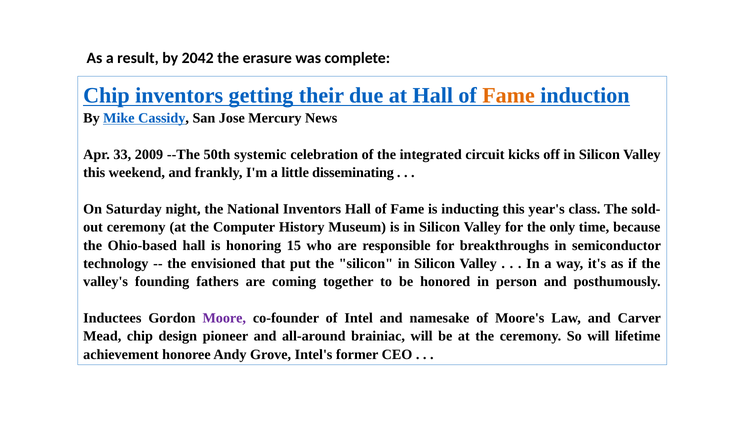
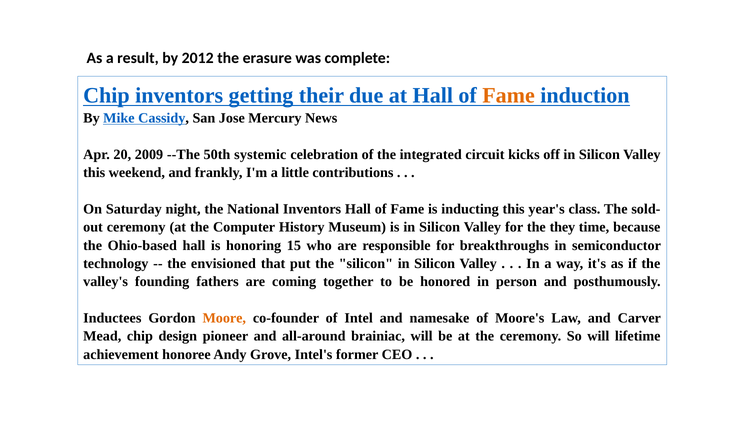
2042: 2042 -> 2012 (198, 58)
33: 33 -> 20 (122, 155)
disseminating: disseminating -> contributions (353, 173)
only: only -> they (562, 227)
Moore colour: purple -> orange (224, 318)
